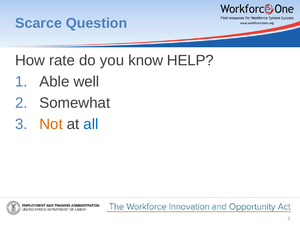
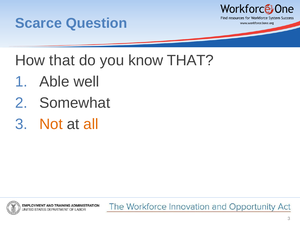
How rate: rate -> that (62, 61)
know HELP: HELP -> THAT (190, 61)
all colour: blue -> orange (91, 124)
